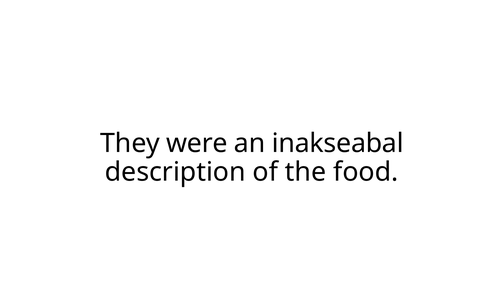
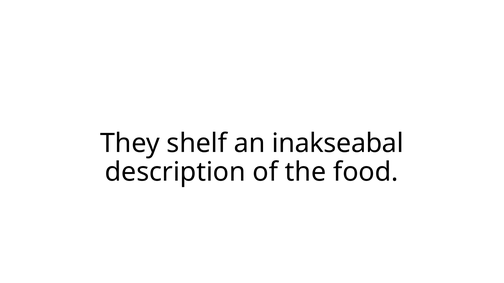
were: were -> shelf (197, 144)
